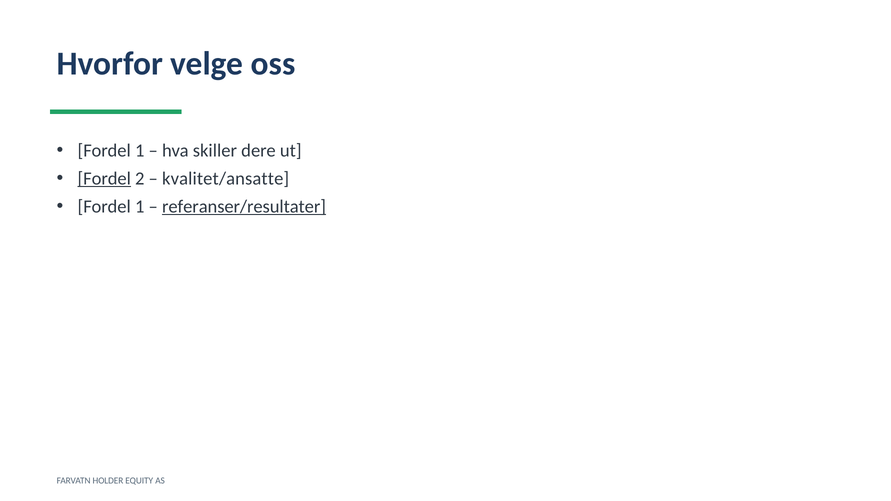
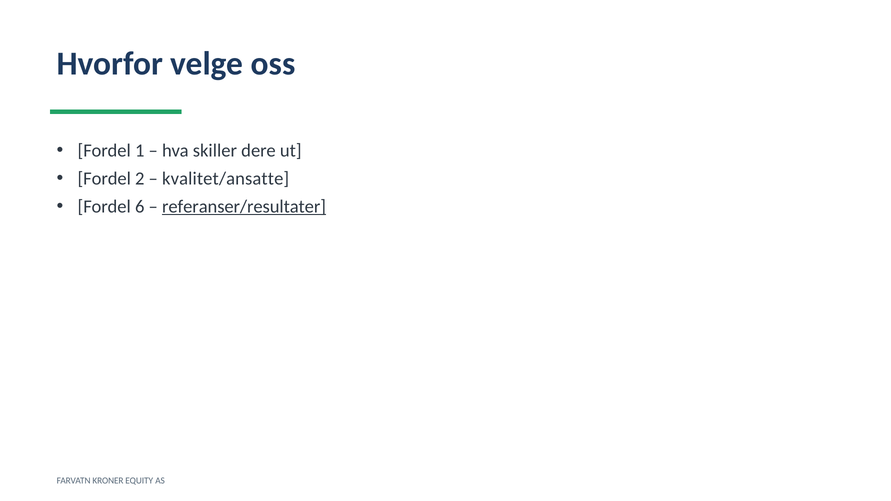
Fordel underline: present -> none (104, 179)
1: 1 -> 6 (140, 207)
HOLDER: HOLDER -> KRONER (108, 481)
